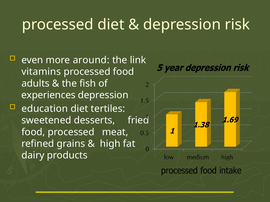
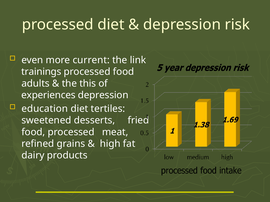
around: around -> current (91, 60)
vitamins: vitamins -> trainings (41, 72)
fish: fish -> this (88, 84)
